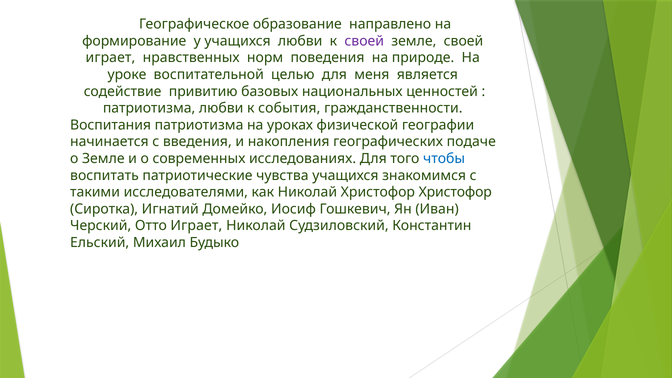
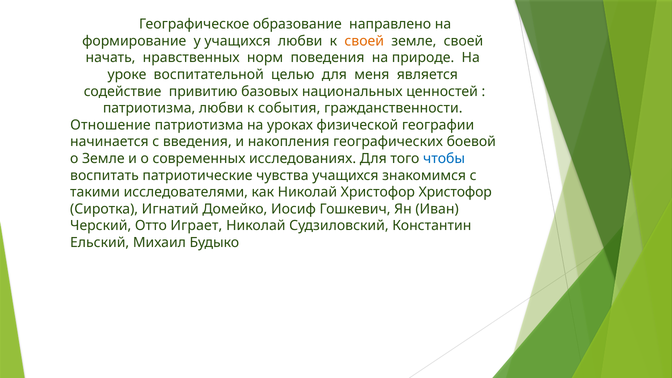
своей colour: purple -> orange (364, 41)
играет: играет -> начать (111, 58)
Воспитания: Воспитания -> Отношение (110, 125)
подаче: подаче -> боевой (471, 142)
